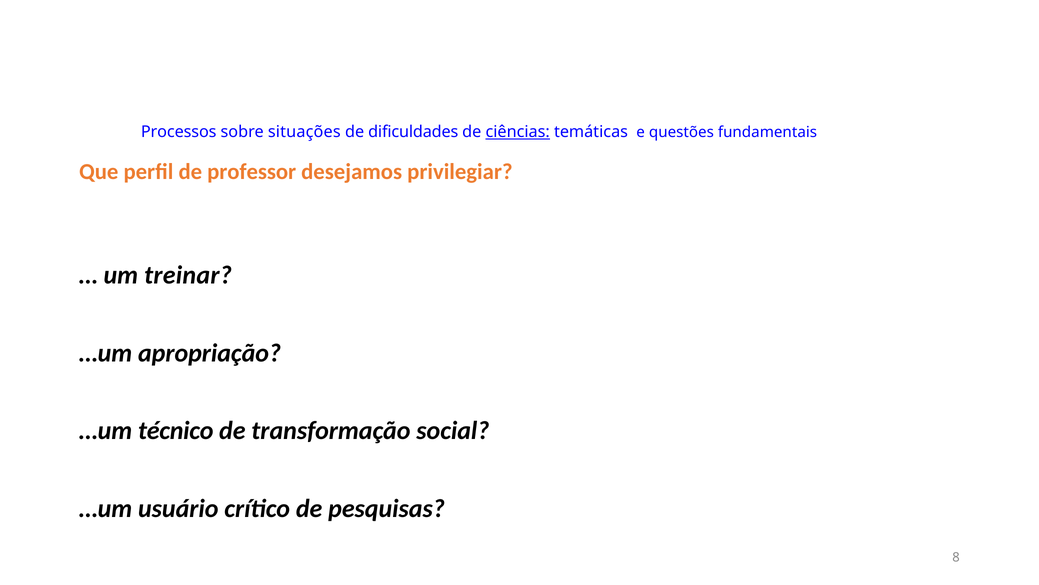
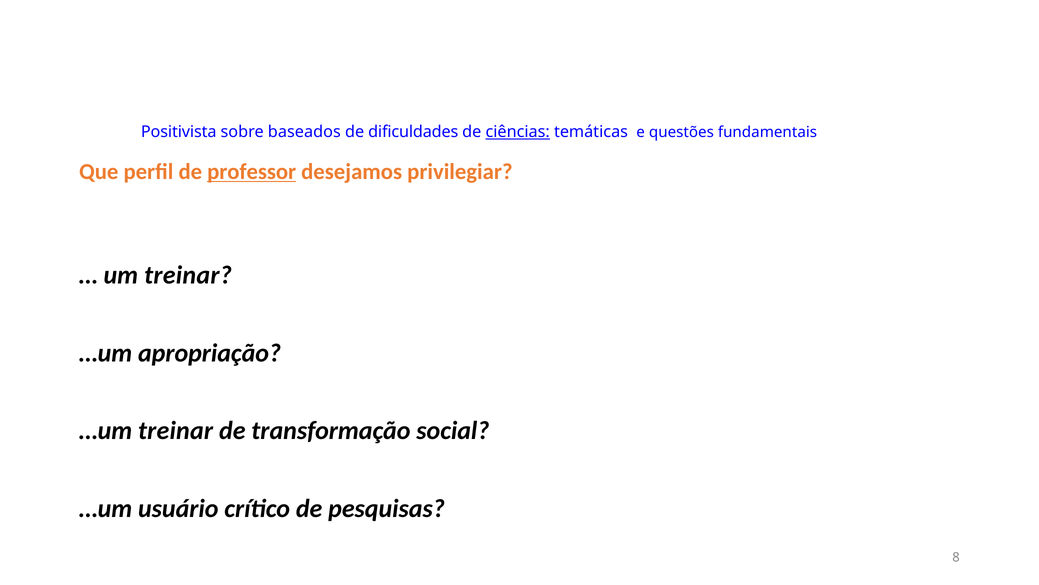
Processos: Processos -> Positivista (179, 132)
situações: situações -> baseados (304, 132)
professor underline: none -> present (252, 172)
…um técnico: técnico -> treinar (176, 430)
